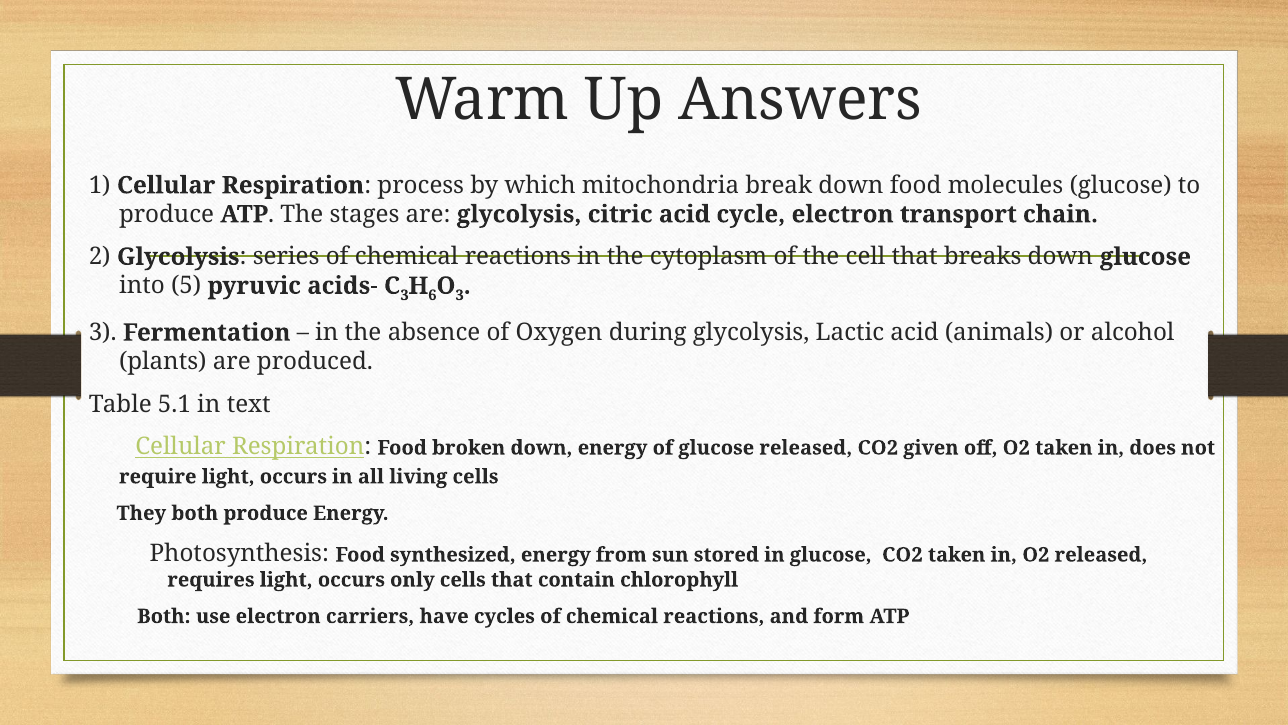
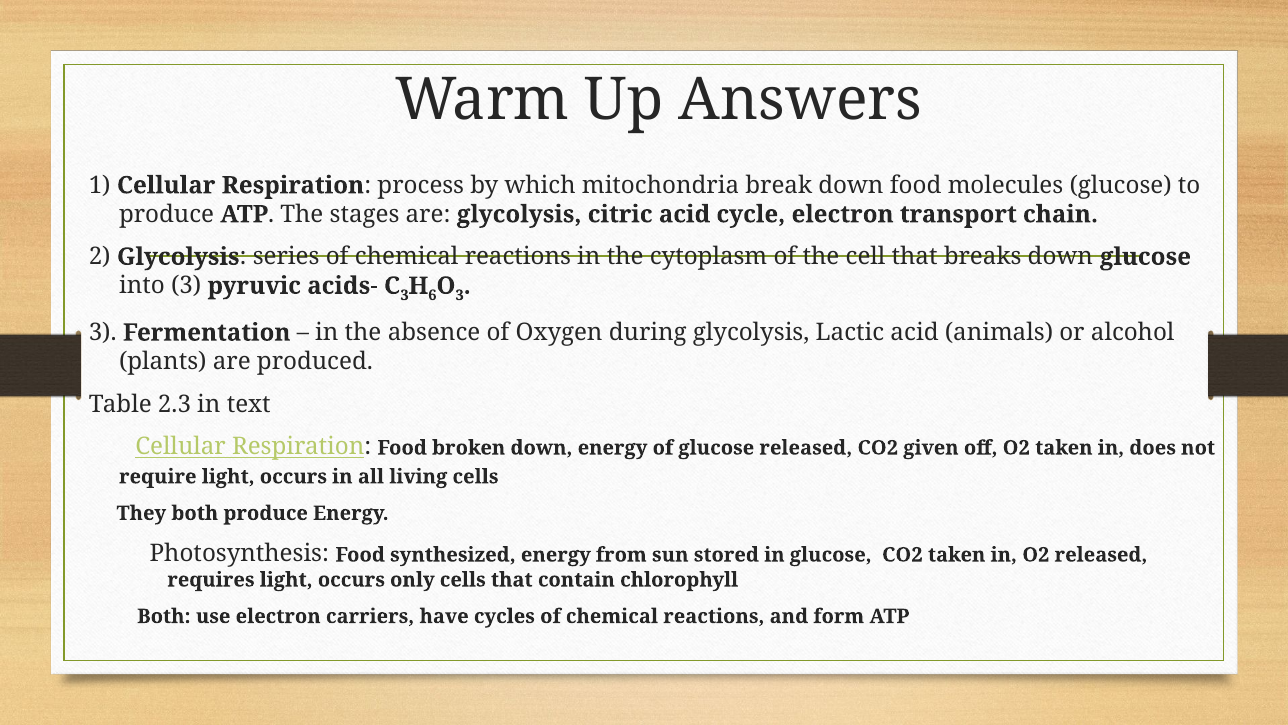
into 5: 5 -> 3 (186, 286)
5.1: 5.1 -> 2.3 (174, 404)
